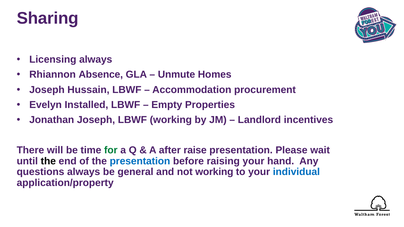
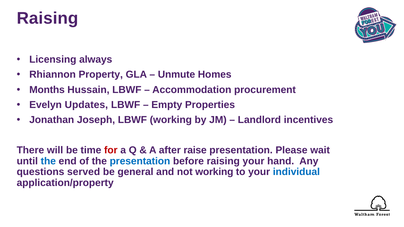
Sharing: Sharing -> Raising (47, 18)
Absence: Absence -> Property (101, 75)
Joseph: Joseph -> Months (47, 90)
Installed: Installed -> Updates (86, 105)
for colour: green -> red (111, 150)
the colour: black -> blue (48, 161)
questions always: always -> served (84, 172)
